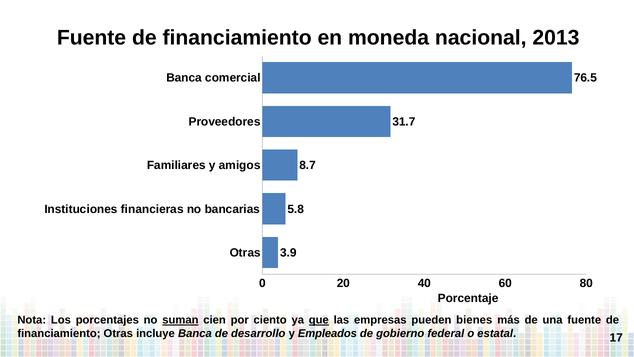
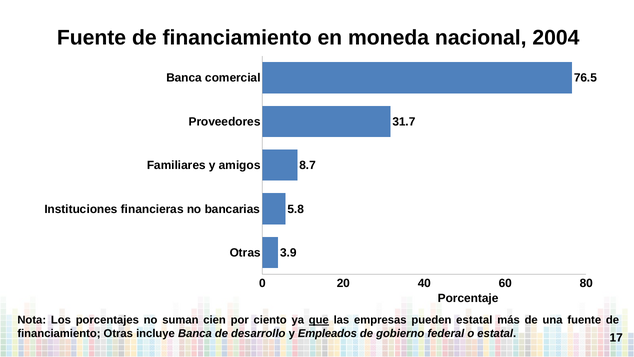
2013: 2013 -> 2004 (556, 38)
suman underline: present -> none (180, 320)
pueden bienes: bienes -> estatal (474, 320)
